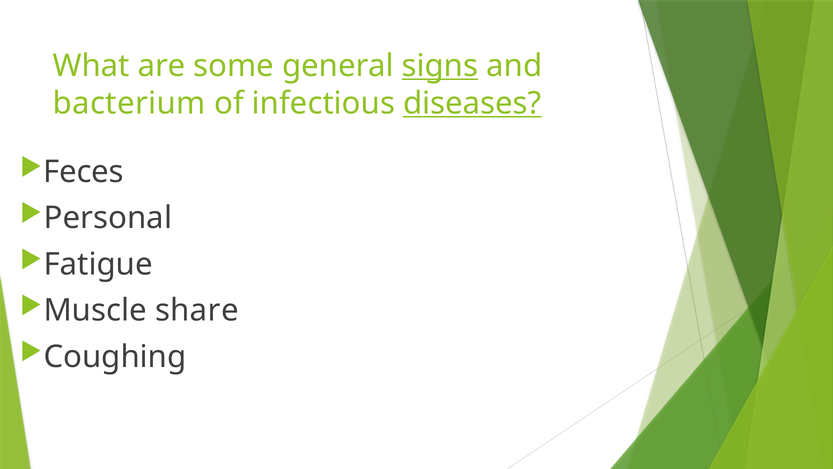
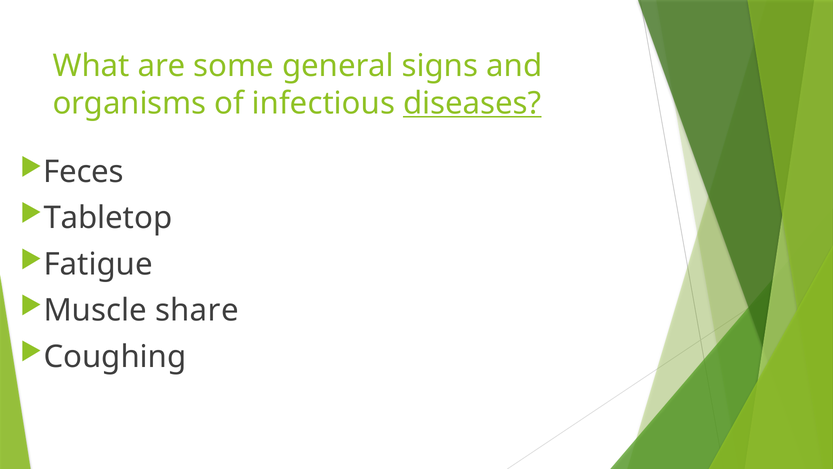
signs underline: present -> none (440, 66)
bacterium: bacterium -> organisms (129, 103)
Personal: Personal -> Tabletop (108, 218)
